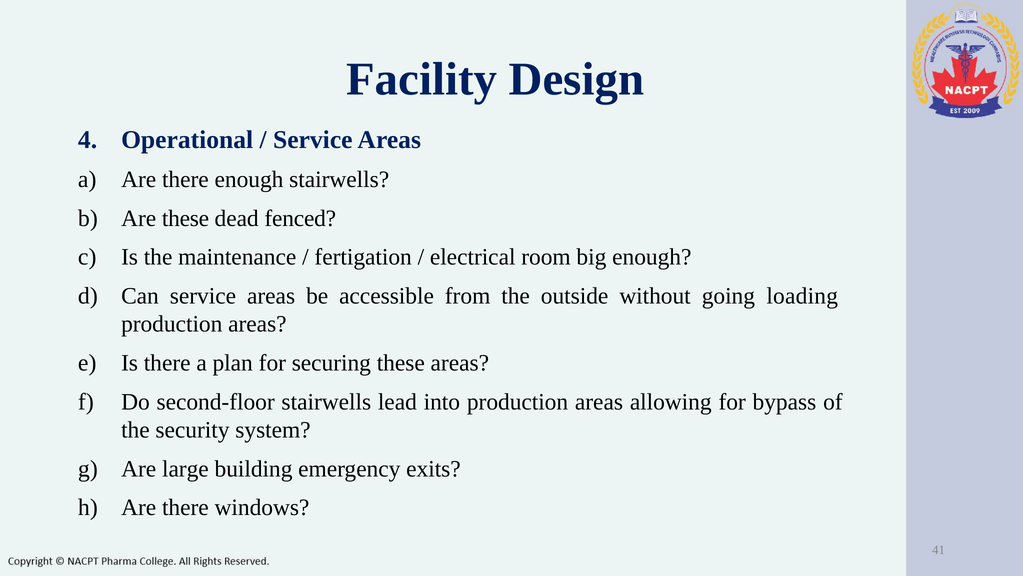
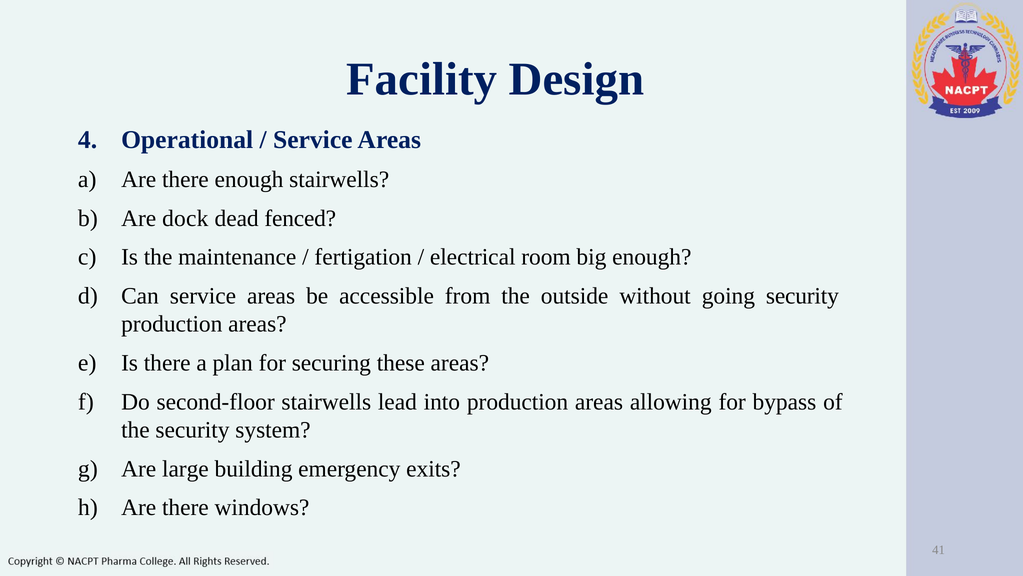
Are these: these -> dock (185, 218)
going loading: loading -> security (802, 296)
